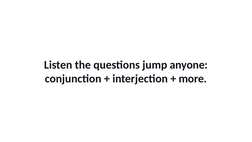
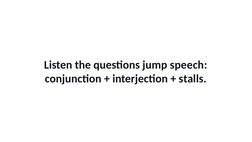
anyone: anyone -> speech (189, 65)
more: more -> stalls (193, 79)
